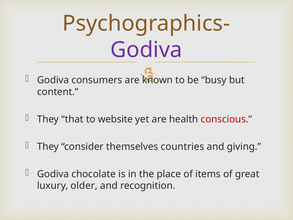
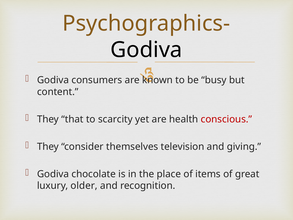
Godiva colour: purple -> black (146, 50)
website: website -> scarcity (115, 119)
countries: countries -> television (182, 146)
